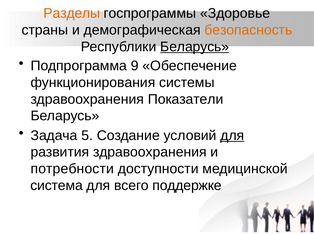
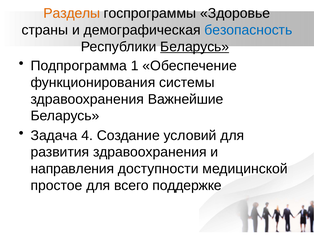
безопасность colour: orange -> blue (248, 30)
9: 9 -> 1 (135, 66)
Показатели: Показатели -> Важнейшие (186, 99)
5: 5 -> 4 (87, 136)
для underline: present -> none (232, 136)
потребности: потребности -> направления (72, 169)
система: система -> простое (57, 186)
